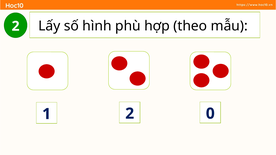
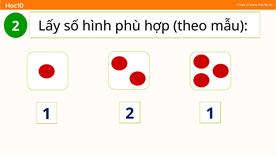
1 0: 0 -> 1 (210, 114)
